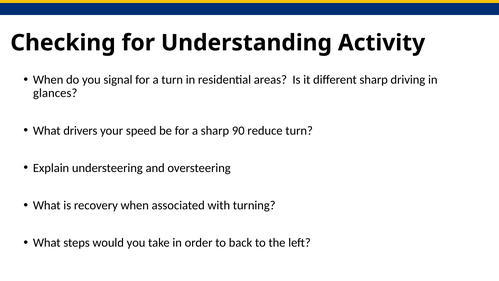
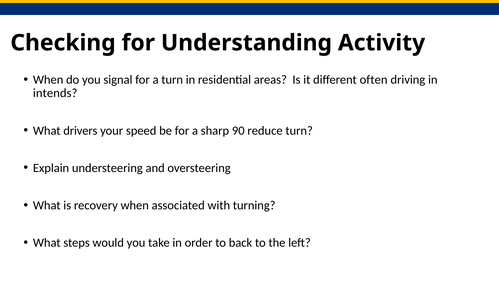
different sharp: sharp -> often (374, 80)
glances: glances -> intends (55, 93)
